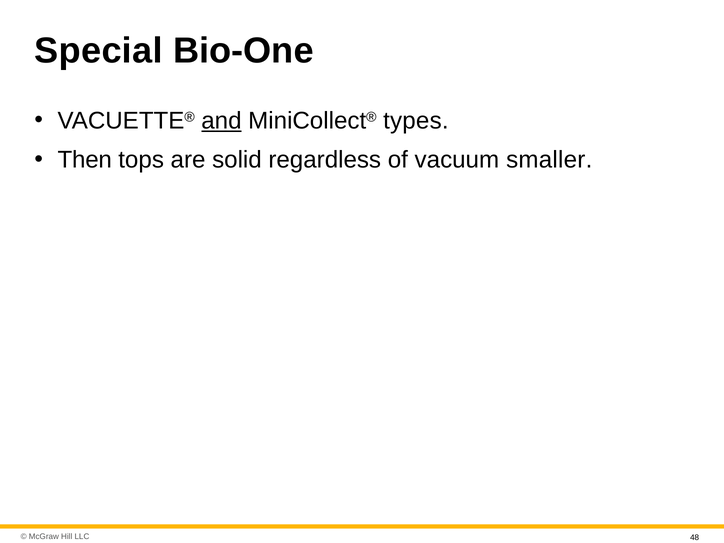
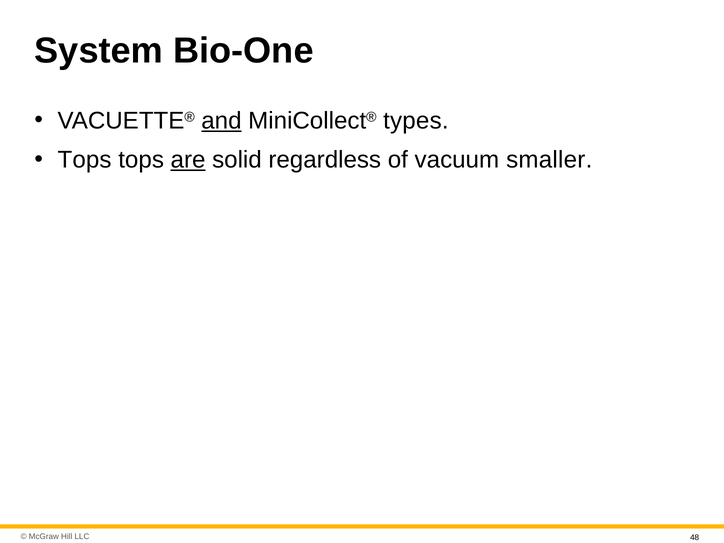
Special: Special -> System (99, 51)
Then: Then -> Tops (85, 160)
are underline: none -> present (188, 160)
